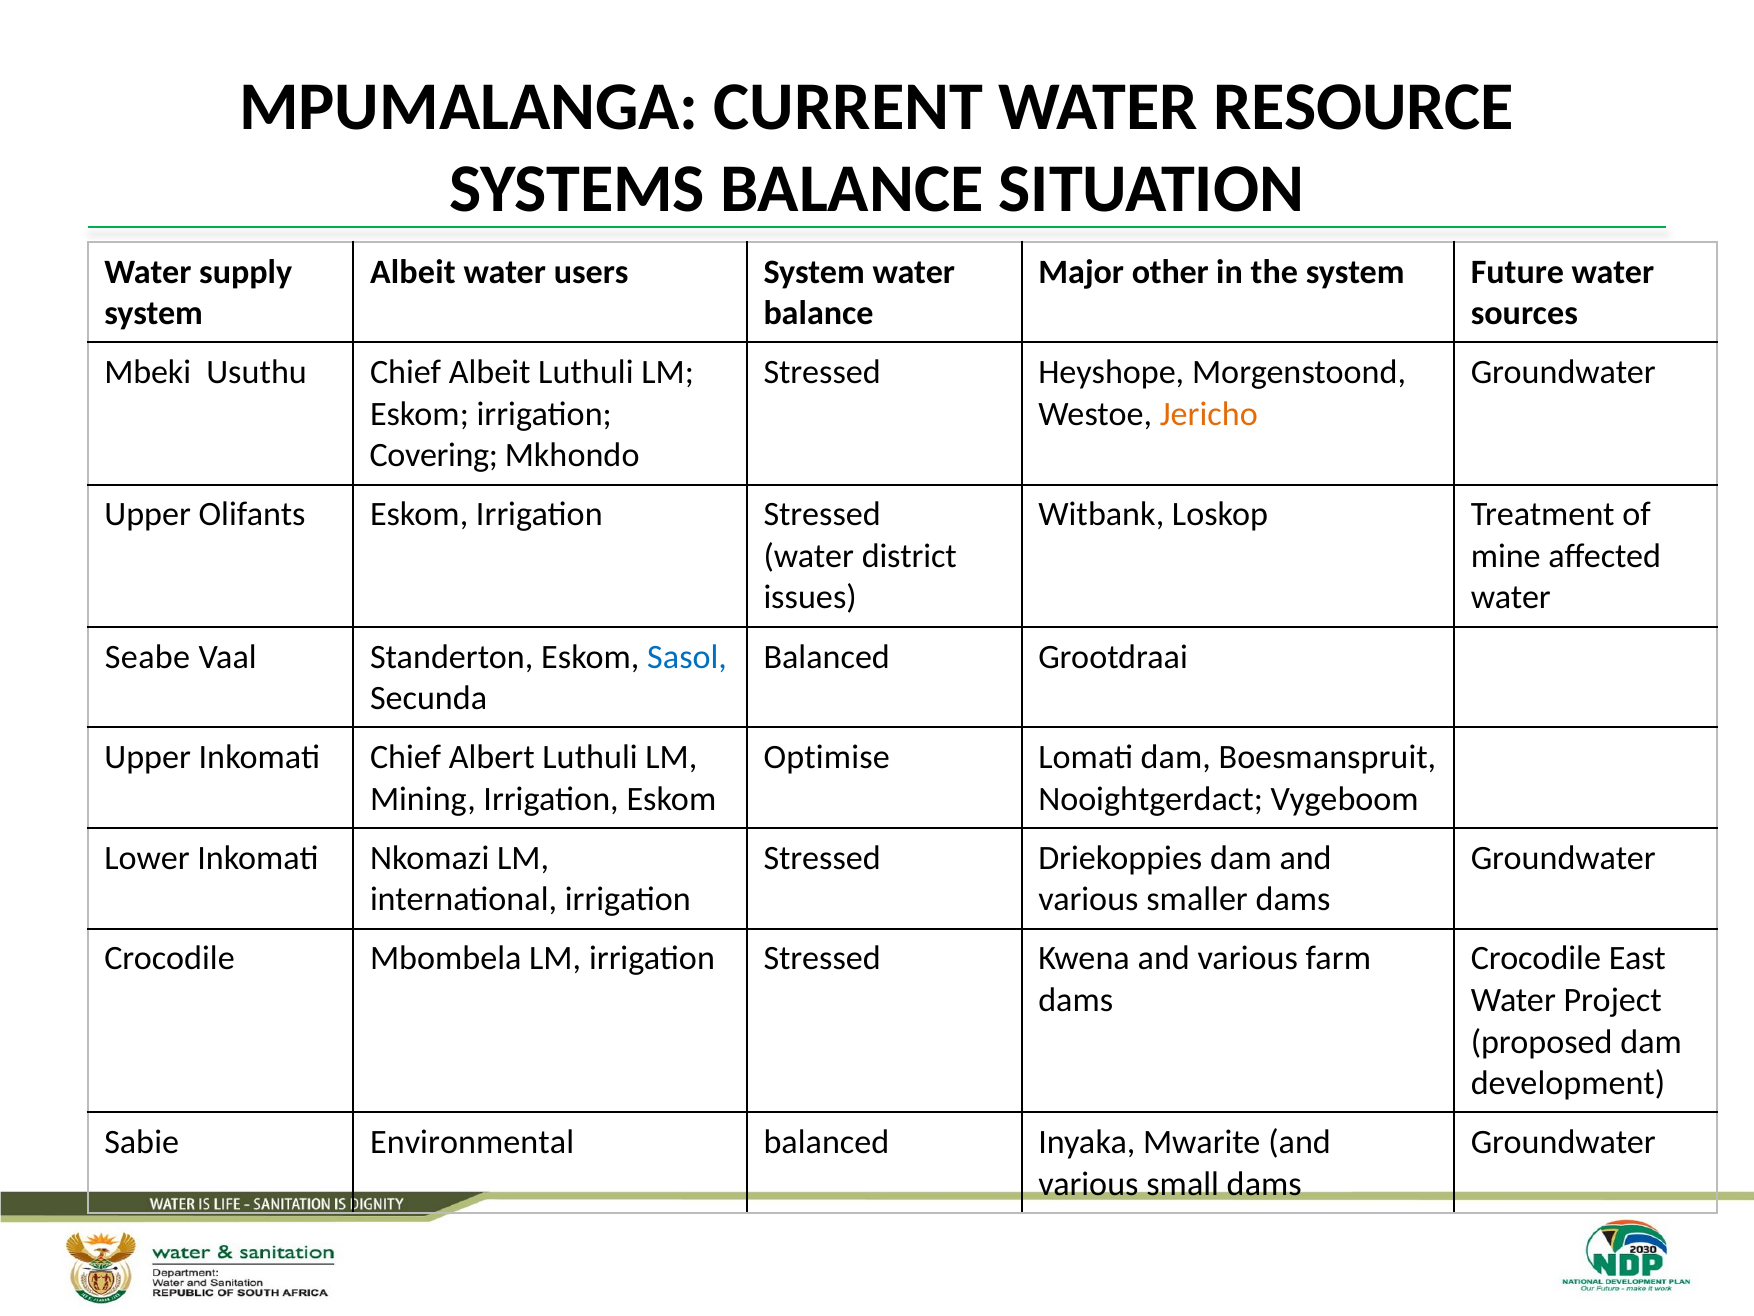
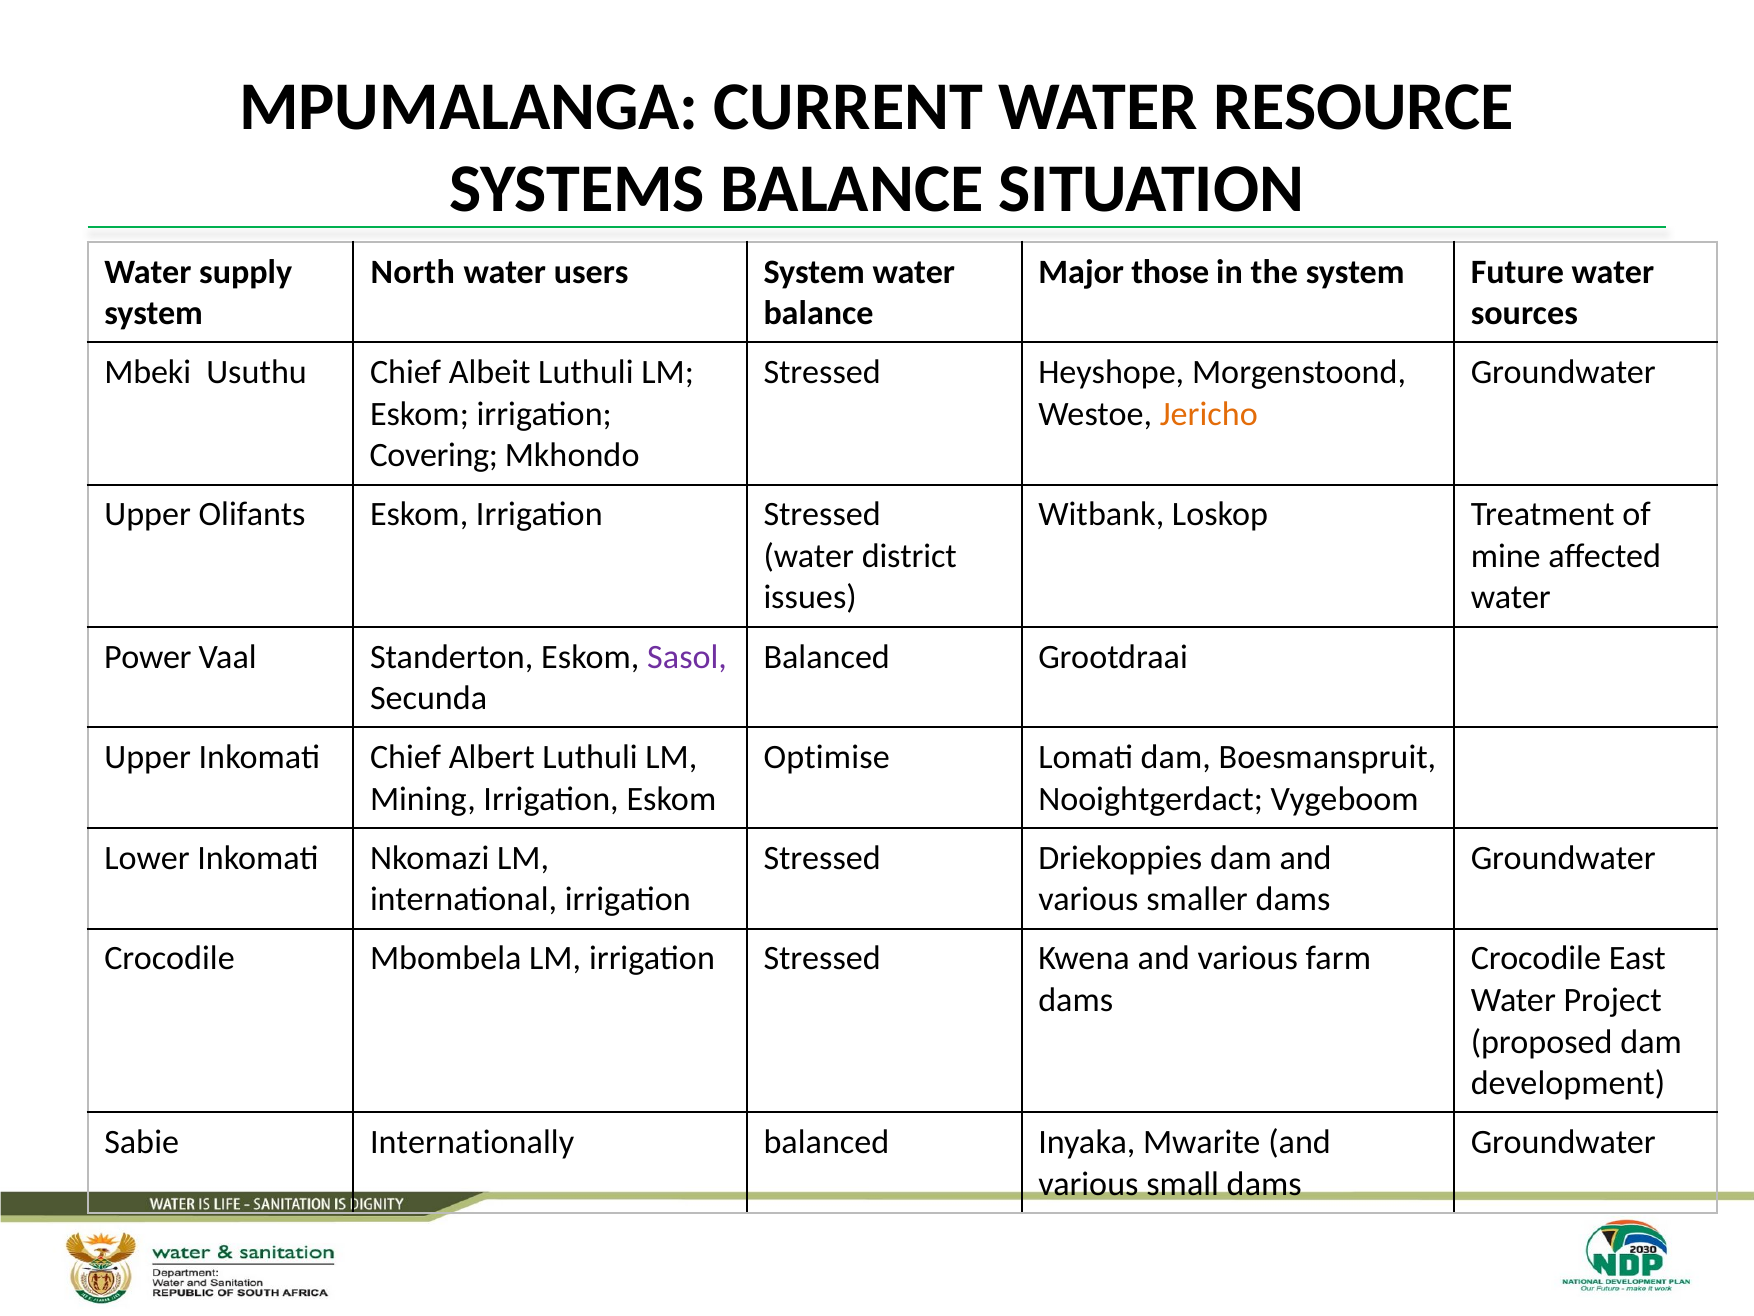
Albeit: Albeit -> North (413, 272)
other: other -> those (1170, 272)
Seabe: Seabe -> Power (148, 657)
Sasol colour: blue -> purple (687, 657)
Environmental: Environmental -> Internationally (472, 1142)
